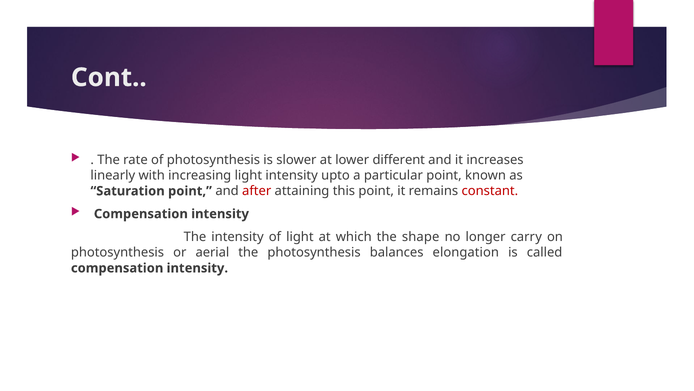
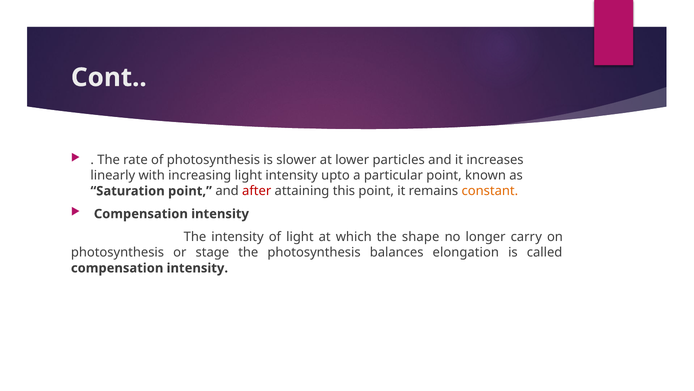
different: different -> particles (399, 160)
constant colour: red -> orange (490, 191)
aerial: aerial -> stage (212, 252)
